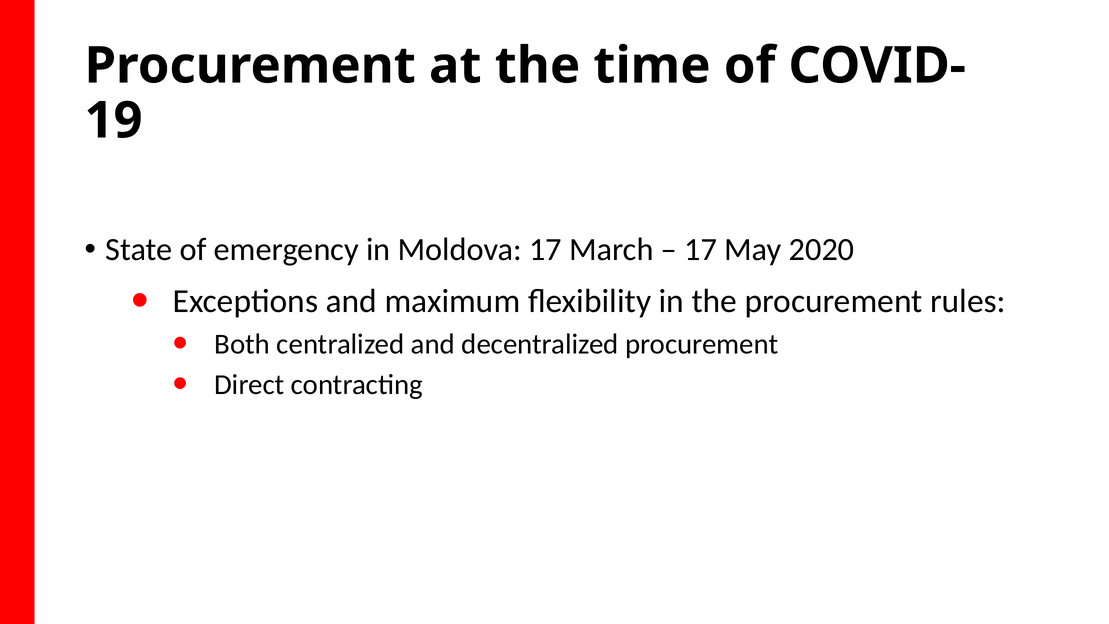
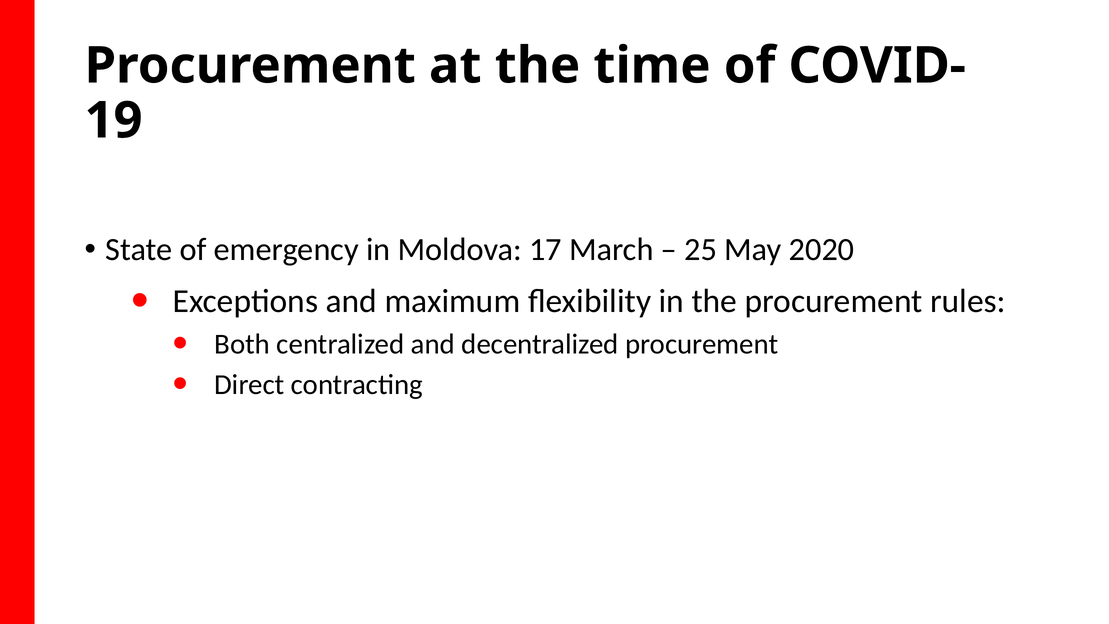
17: 17 -> 25 (701, 250)
